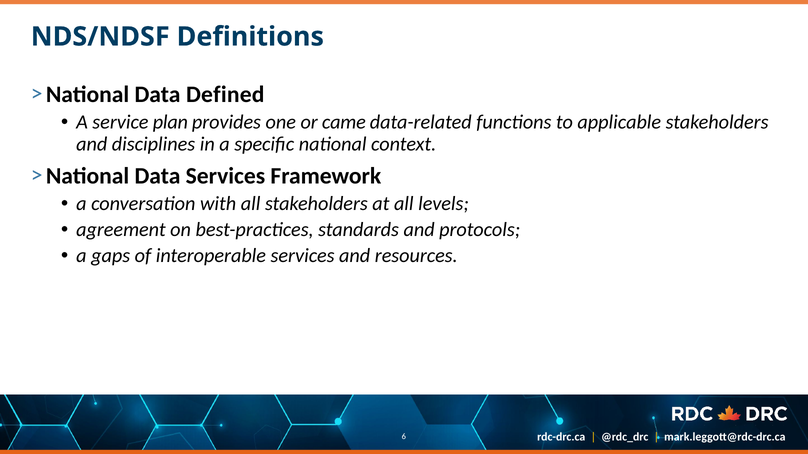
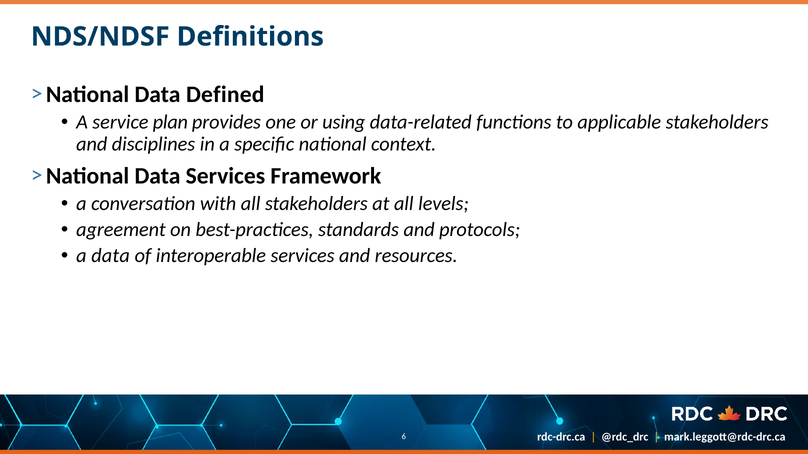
came: came -> using (344, 122)
a gaps: gaps -> data (111, 256)
